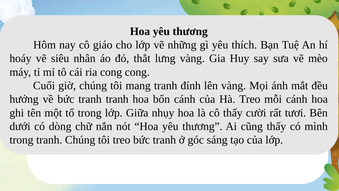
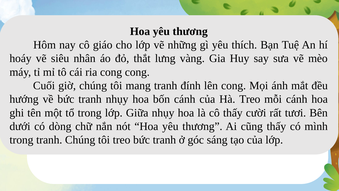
lên vàng: vàng -> cong (234, 86)
tranh tranh: tranh -> nhụy (117, 99)
